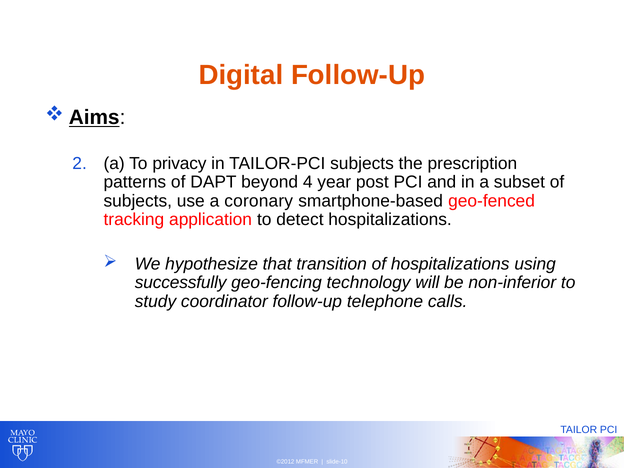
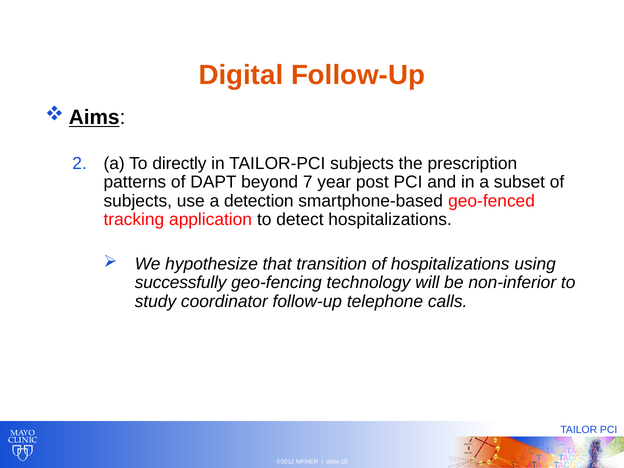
privacy: privacy -> directly (179, 163)
4: 4 -> 7 (308, 182)
coronary: coronary -> detection (259, 201)
